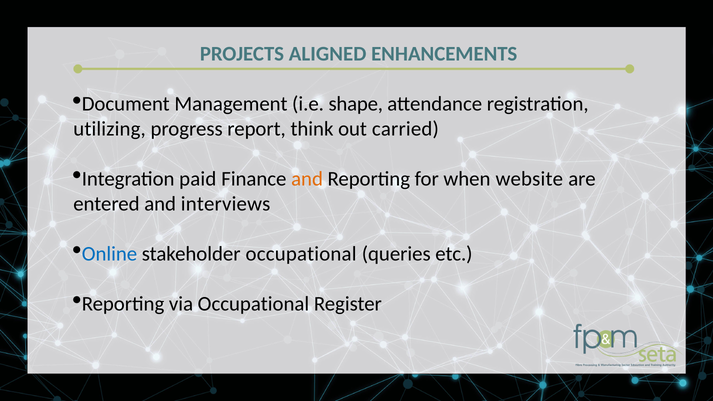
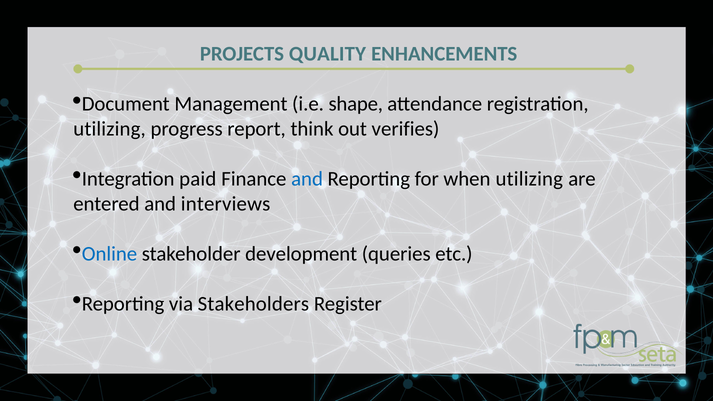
ALIGNED: ALIGNED -> QUALITY (327, 54)
carried: carried -> verifies (405, 129)
and colour: orange -> blue (307, 179)
when website: website -> utilizing (529, 179)
stakeholder occupational: occupational -> development (301, 254)
via Occupational: Occupational -> Stakeholders (253, 304)
